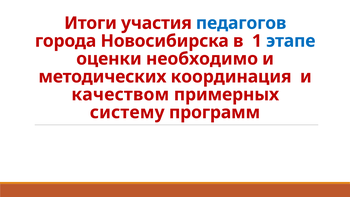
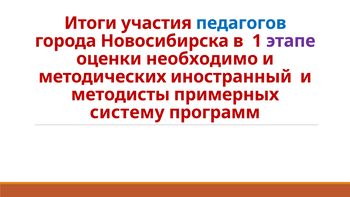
этапе colour: blue -> purple (291, 41)
координация: координация -> иностранный (231, 77)
качеством: качеством -> методисты (120, 95)
